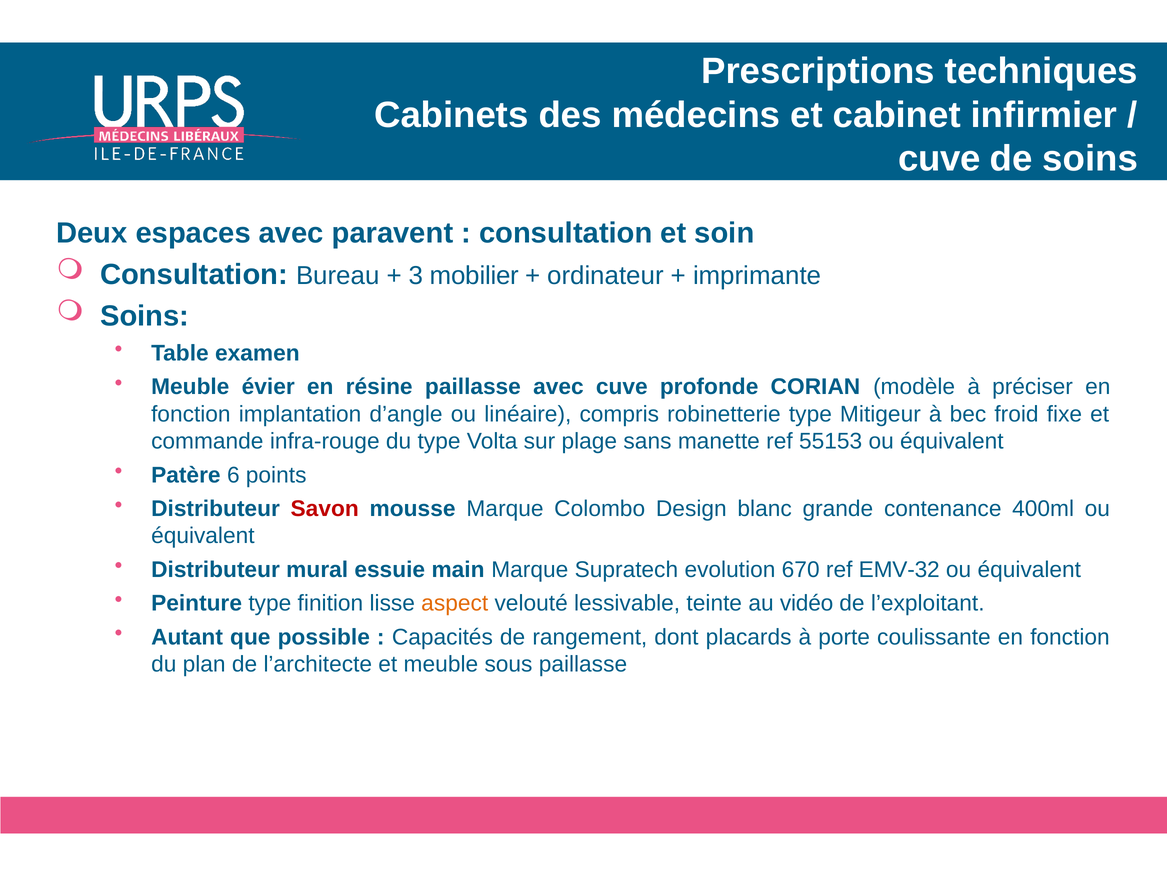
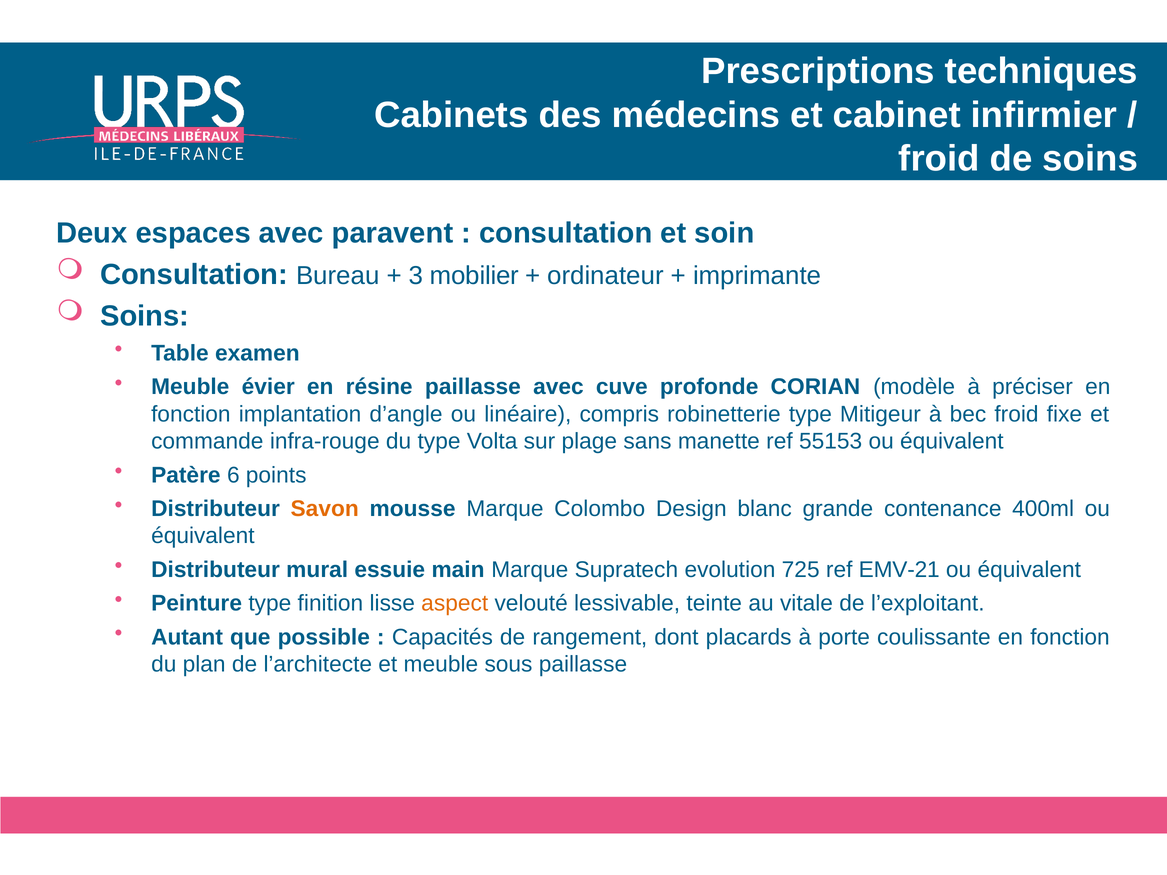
cuve: cuve -> froid (939, 159)
Savon colour: red -> orange (325, 509)
670: 670 -> 725 (801, 570)
EMV-32: EMV-32 -> EMV-21 (899, 570)
vidéo: vidéo -> vitale (806, 604)
